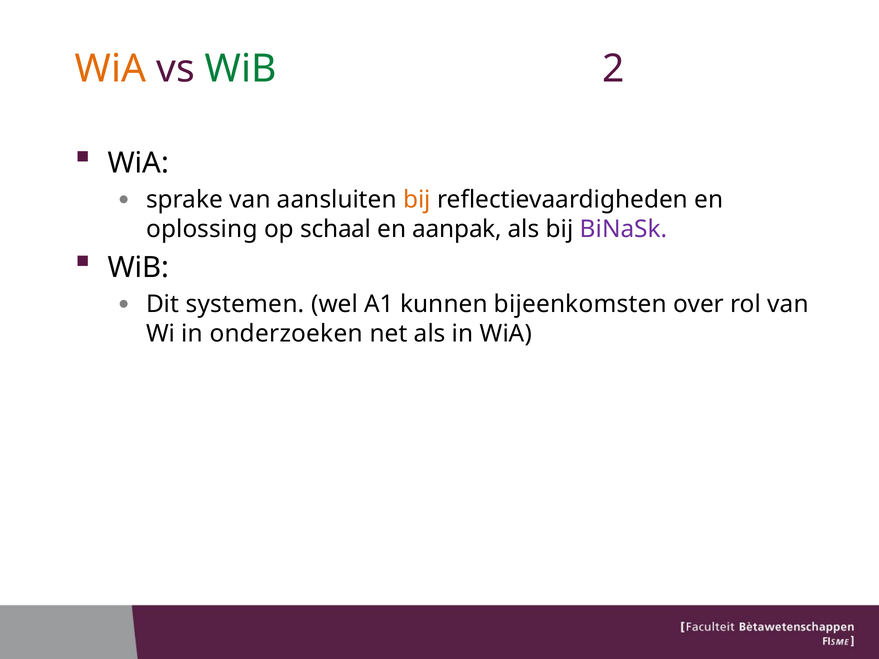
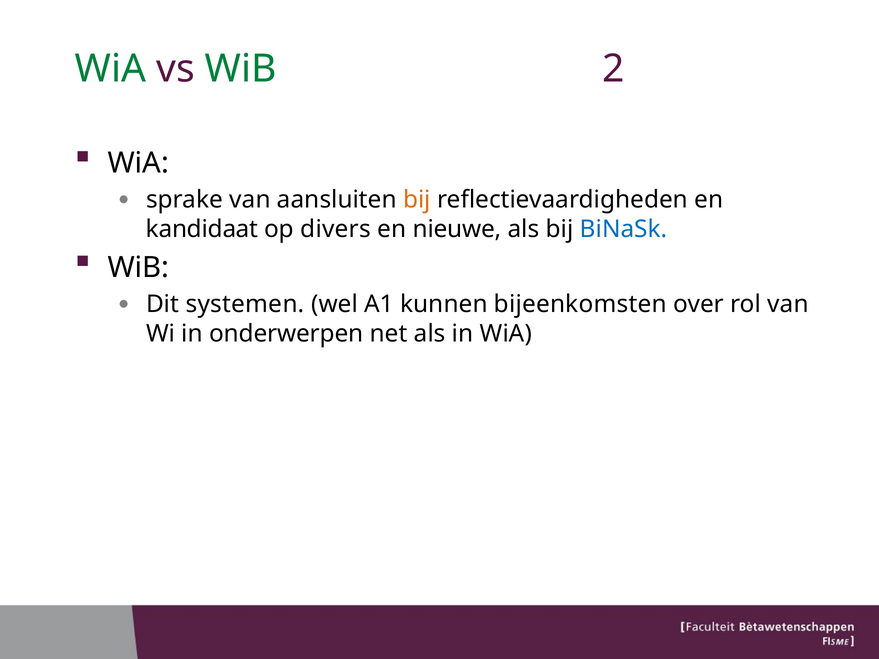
WiA colour: orange -> green (110, 69)
oplossing: oplossing -> kandidaat (202, 229)
schaal: schaal -> divers (335, 229)
aanpak: aanpak -> nieuwe (457, 229)
BiNaSk colour: purple -> blue (624, 229)
onderzoeken: onderzoeken -> onderwerpen (286, 334)
